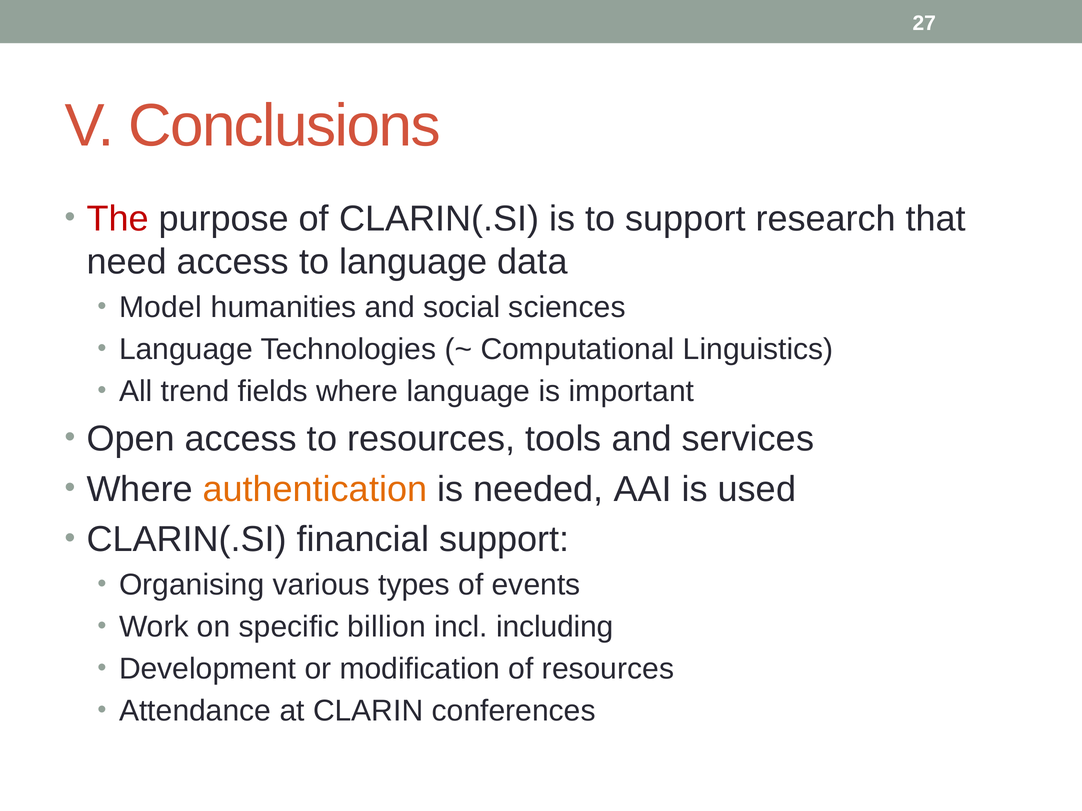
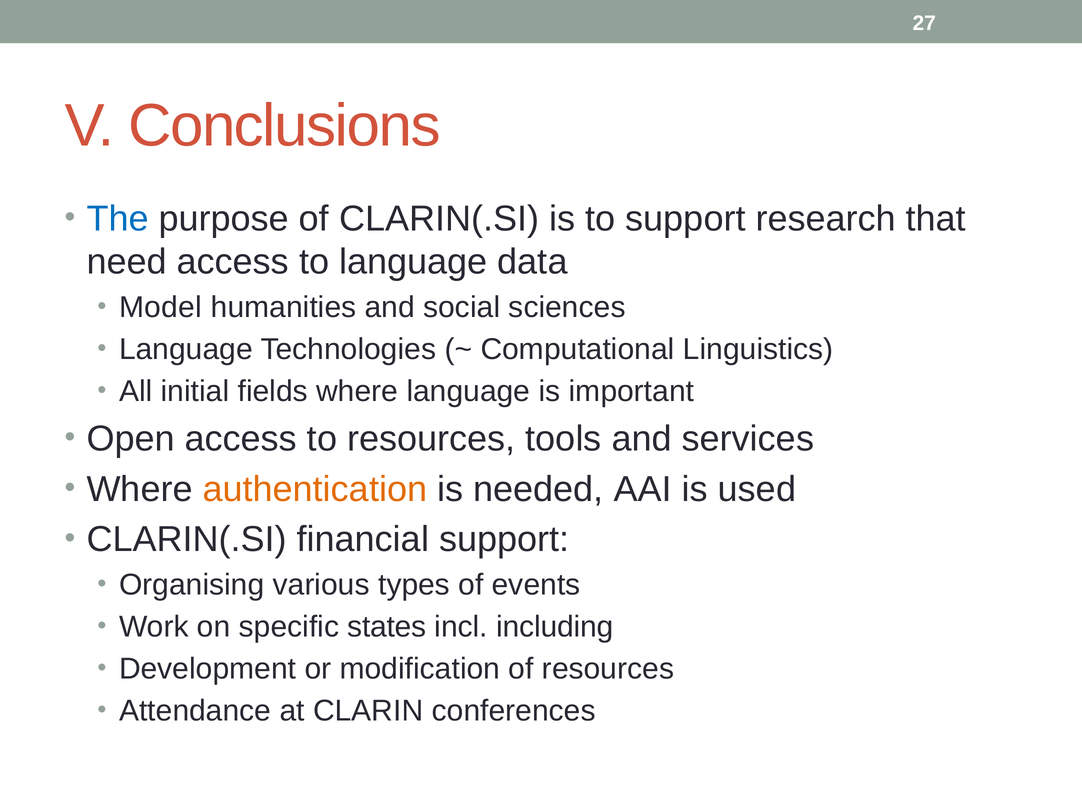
The colour: red -> blue (118, 219)
trend: trend -> initial (195, 392)
billion: billion -> states (387, 627)
